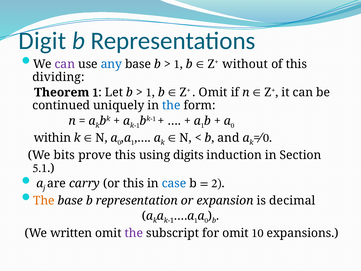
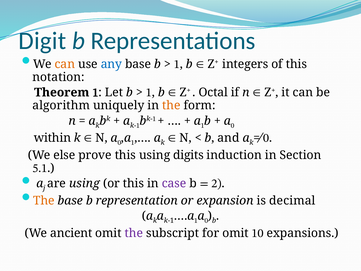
can colour: purple -> orange (65, 64)
without: without -> integers (245, 64)
dividing: dividing -> notation (59, 77)
Omit: Omit -> Octal (213, 92)
continued: continued -> algorithm (61, 105)
the colour: blue -> orange (171, 105)
bits: bits -> else (64, 155)
are carry: carry -> using (84, 183)
case colour: blue -> purple (174, 183)
written: written -> ancient (71, 233)
